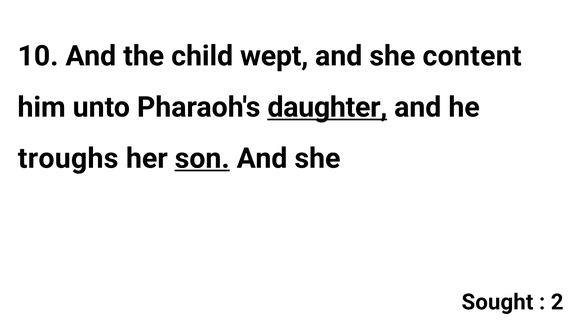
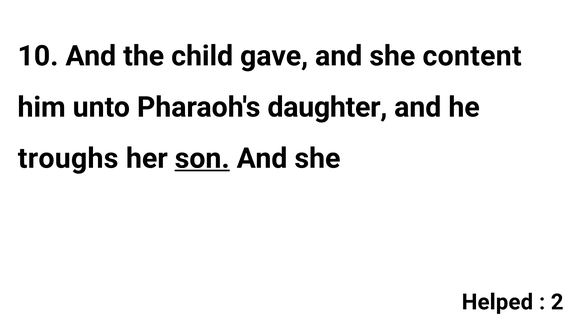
wept: wept -> gave (274, 56)
daughter underline: present -> none (327, 107)
Sought: Sought -> Helped (497, 302)
